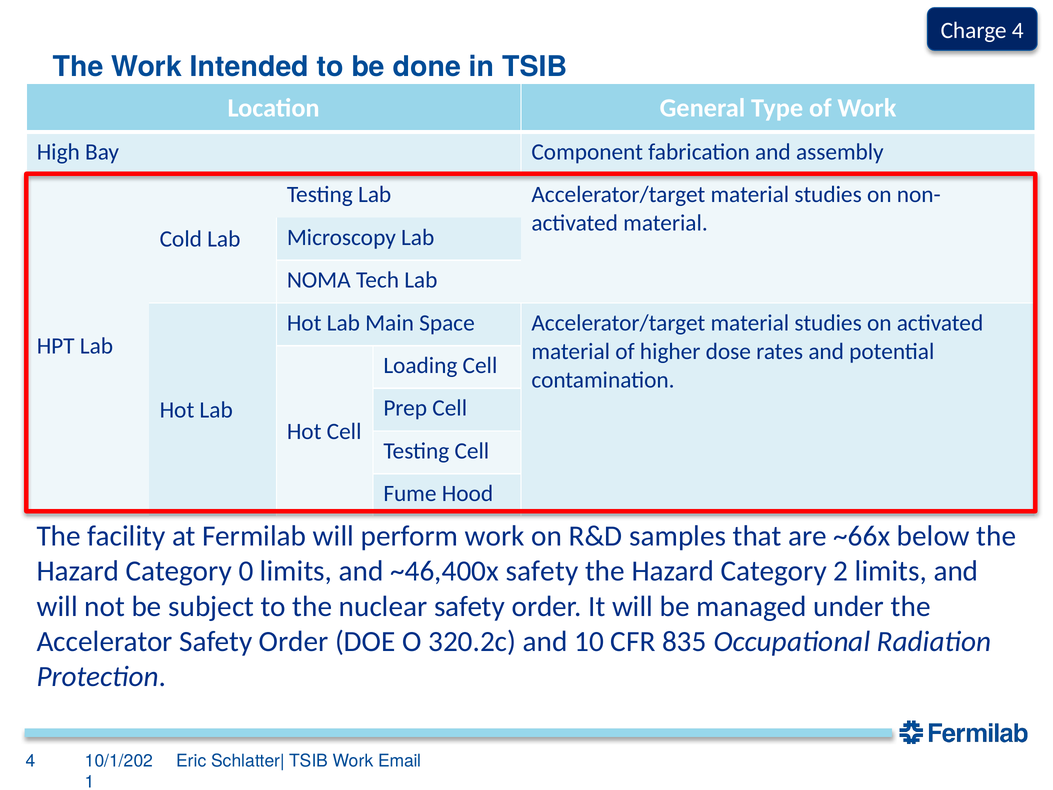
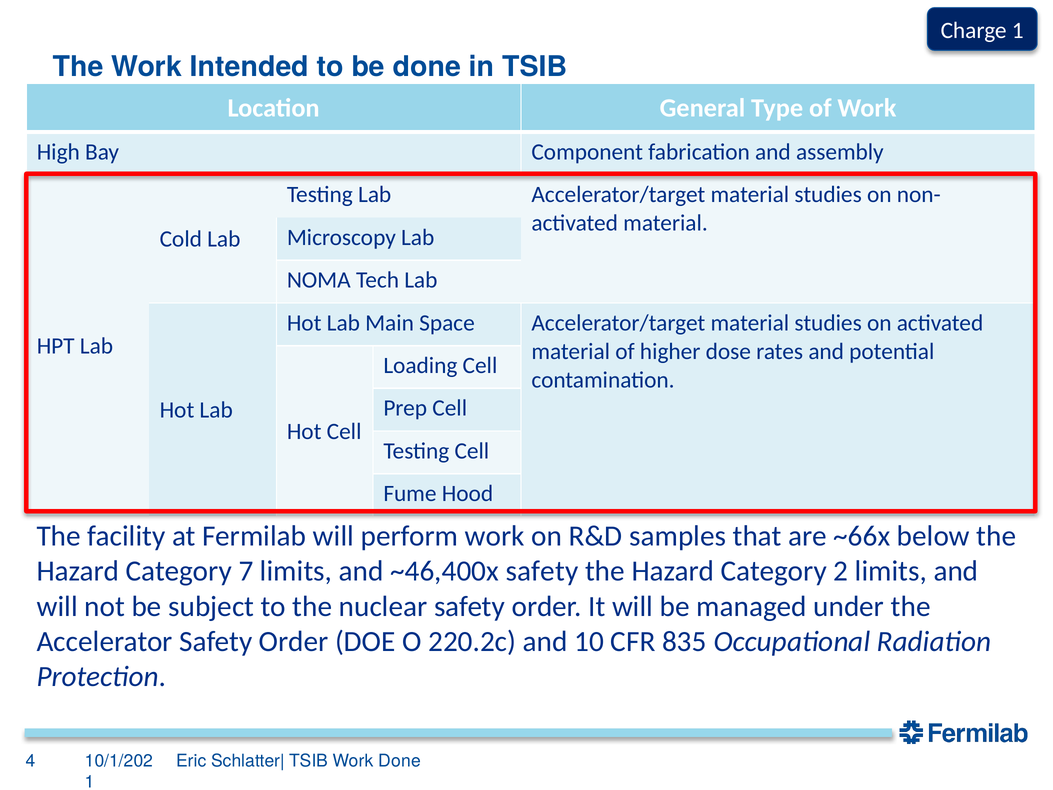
Charge 4: 4 -> 1 (1018, 31)
0: 0 -> 7 (246, 571)
320.2c: 320.2c -> 220.2c (472, 641)
Work Email: Email -> Done (400, 761)
